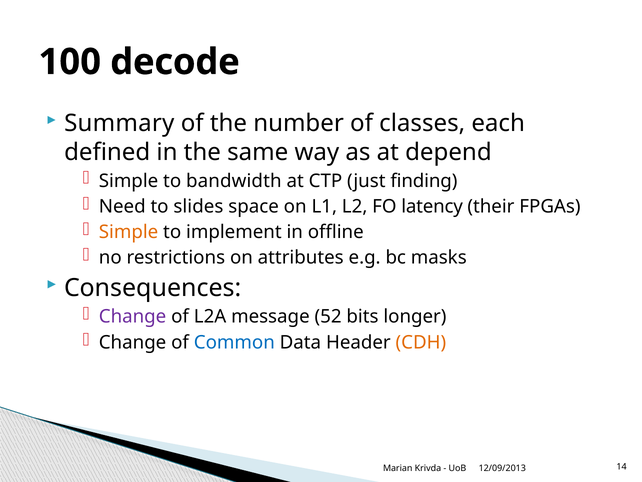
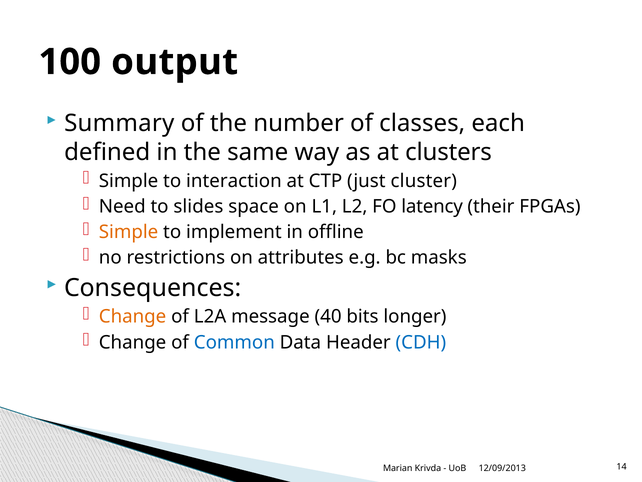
decode: decode -> output (175, 62)
depend: depend -> clusters (449, 152)
bandwidth: bandwidth -> interaction (234, 181)
finding: finding -> cluster (424, 181)
Change colour: purple -> orange (133, 316)
52: 52 -> 40 (328, 316)
CDH colour: orange -> blue (421, 342)
